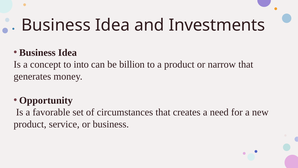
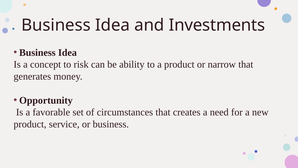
into: into -> risk (81, 64)
billion: billion -> ability (132, 64)
